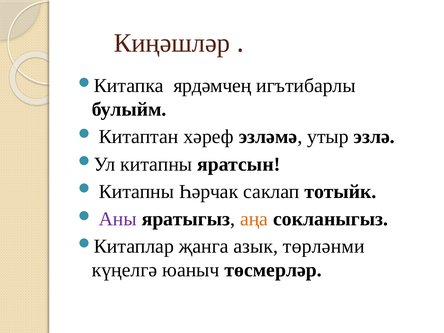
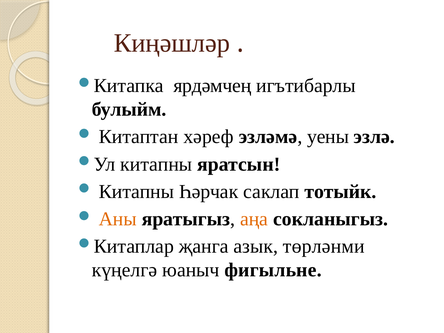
утыр: утыр -> уены (328, 137)
Аны colour: purple -> orange (118, 219)
төсмерләр: төсмерләр -> фигыльне (273, 270)
